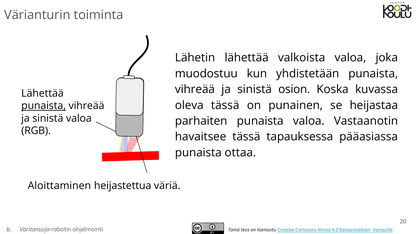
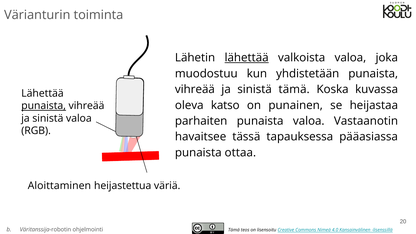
lähettää underline: none -> present (247, 58)
sinistä osion: osion -> tämä (294, 89)
oleva tässä: tässä -> katso (225, 105)
